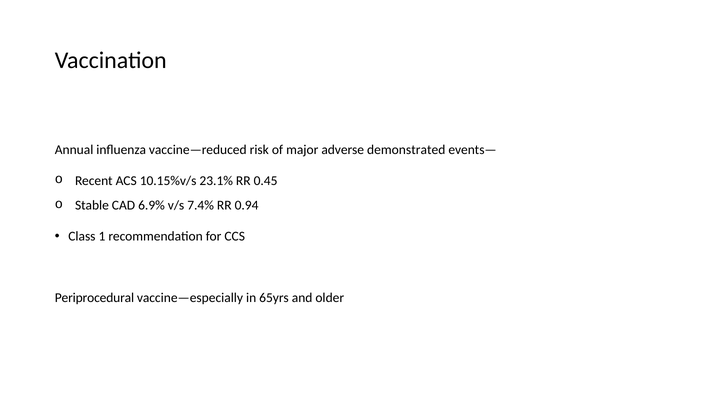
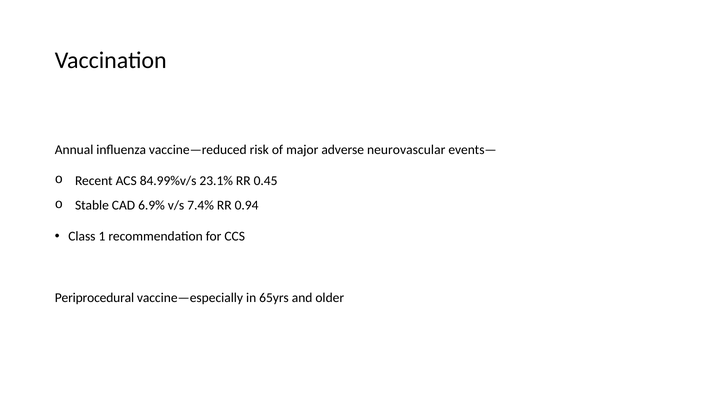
demonstrated: demonstrated -> neurovascular (406, 150)
10.15%v/s: 10.15%v/s -> 84.99%v/s (168, 181)
